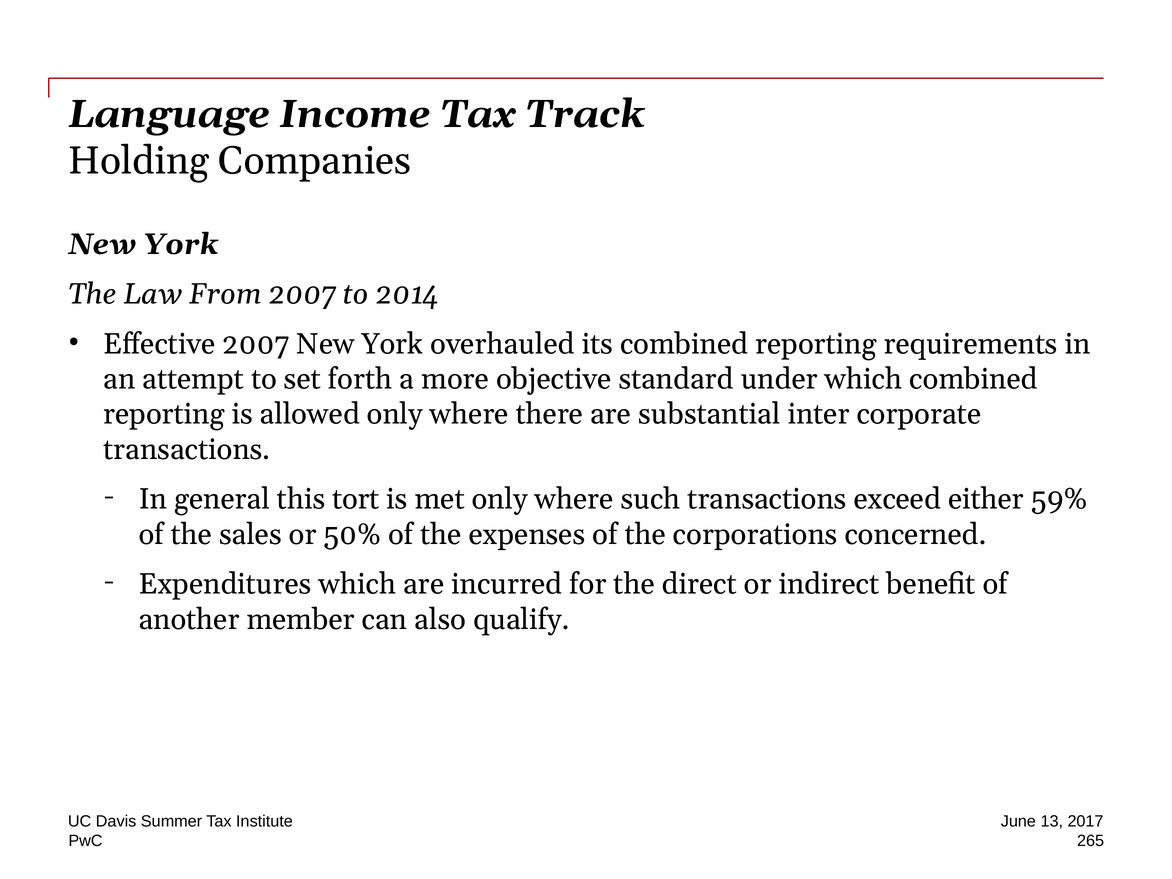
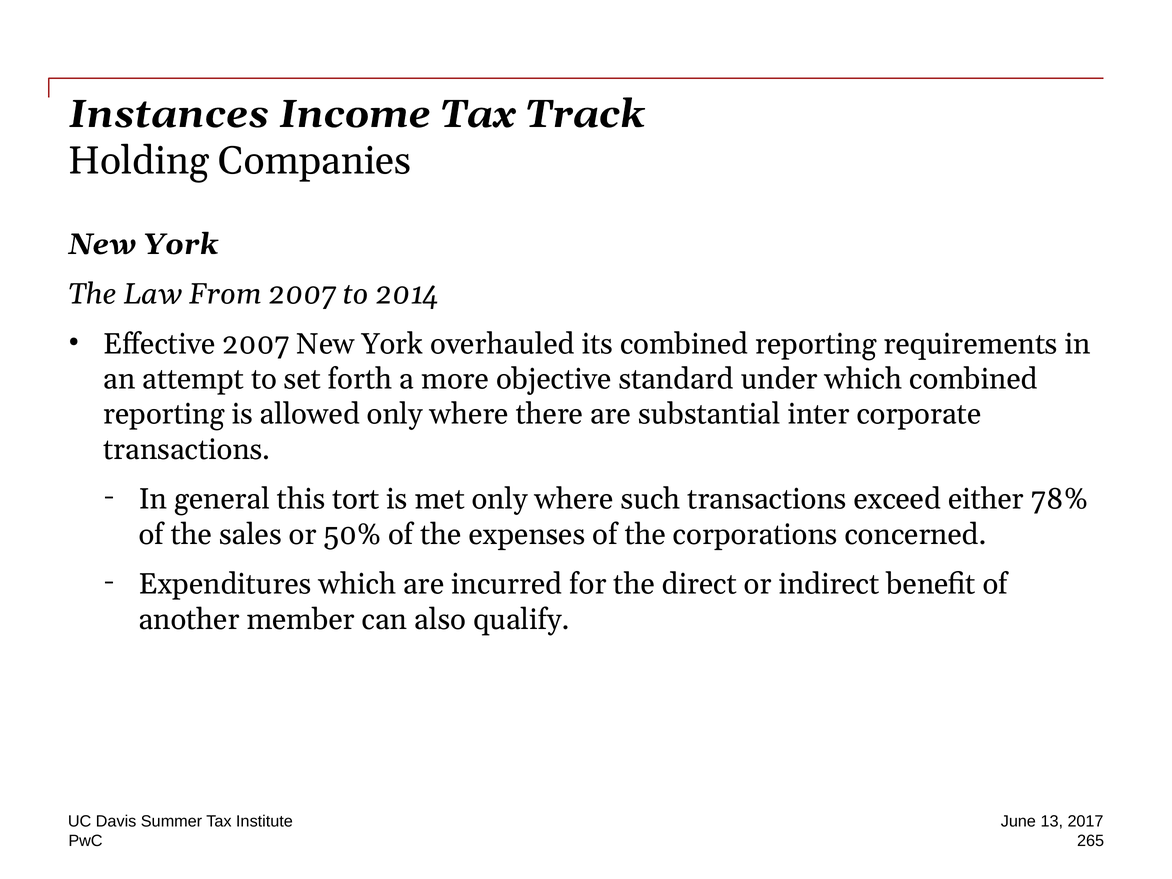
Language: Language -> Instances (169, 114)
59%: 59% -> 78% (1060, 499)
